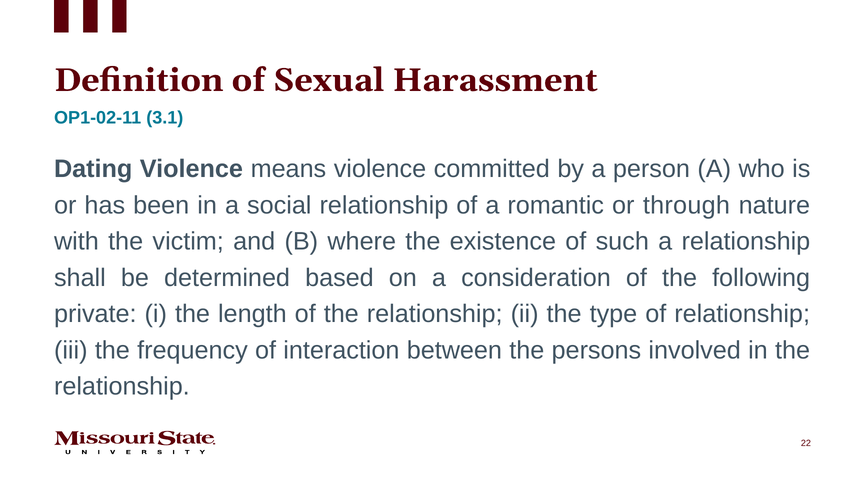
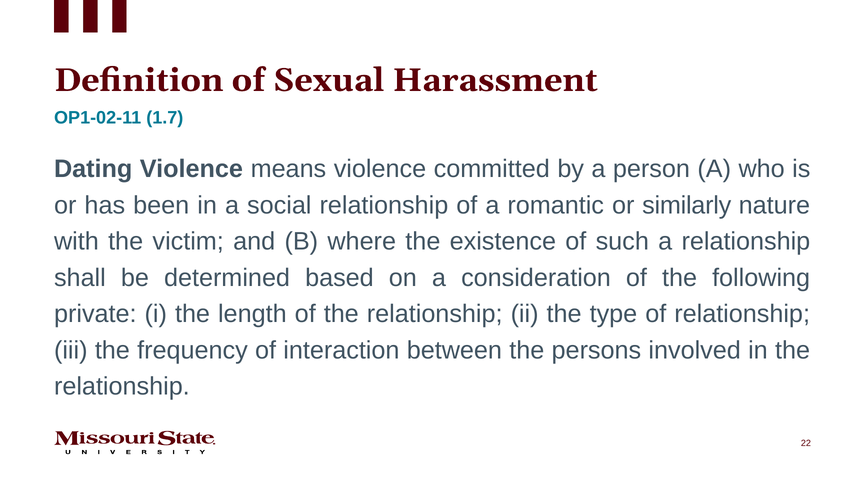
3.1: 3.1 -> 1.7 (165, 118)
through: through -> similarly (687, 205)
